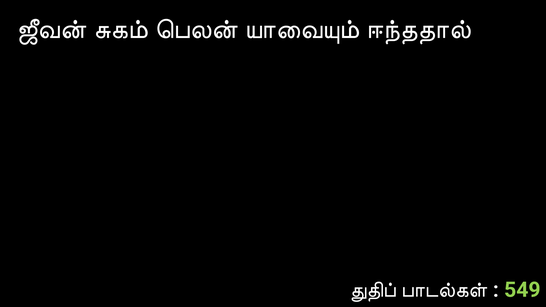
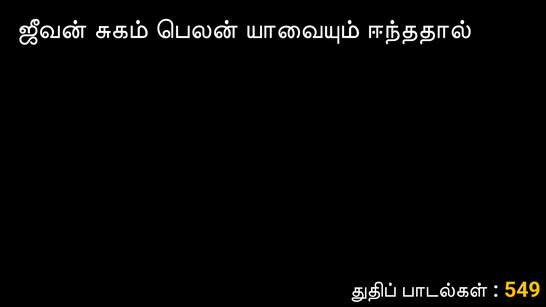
549 colour: light green -> yellow (522, 290)
